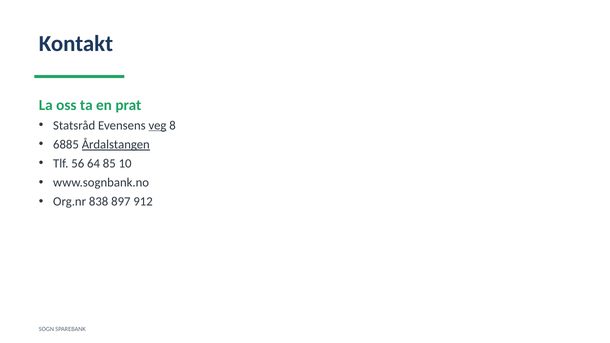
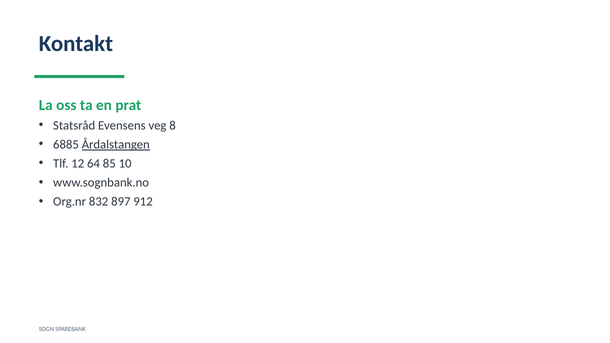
veg underline: present -> none (158, 125)
56: 56 -> 12 (78, 164)
838: 838 -> 832 (99, 202)
